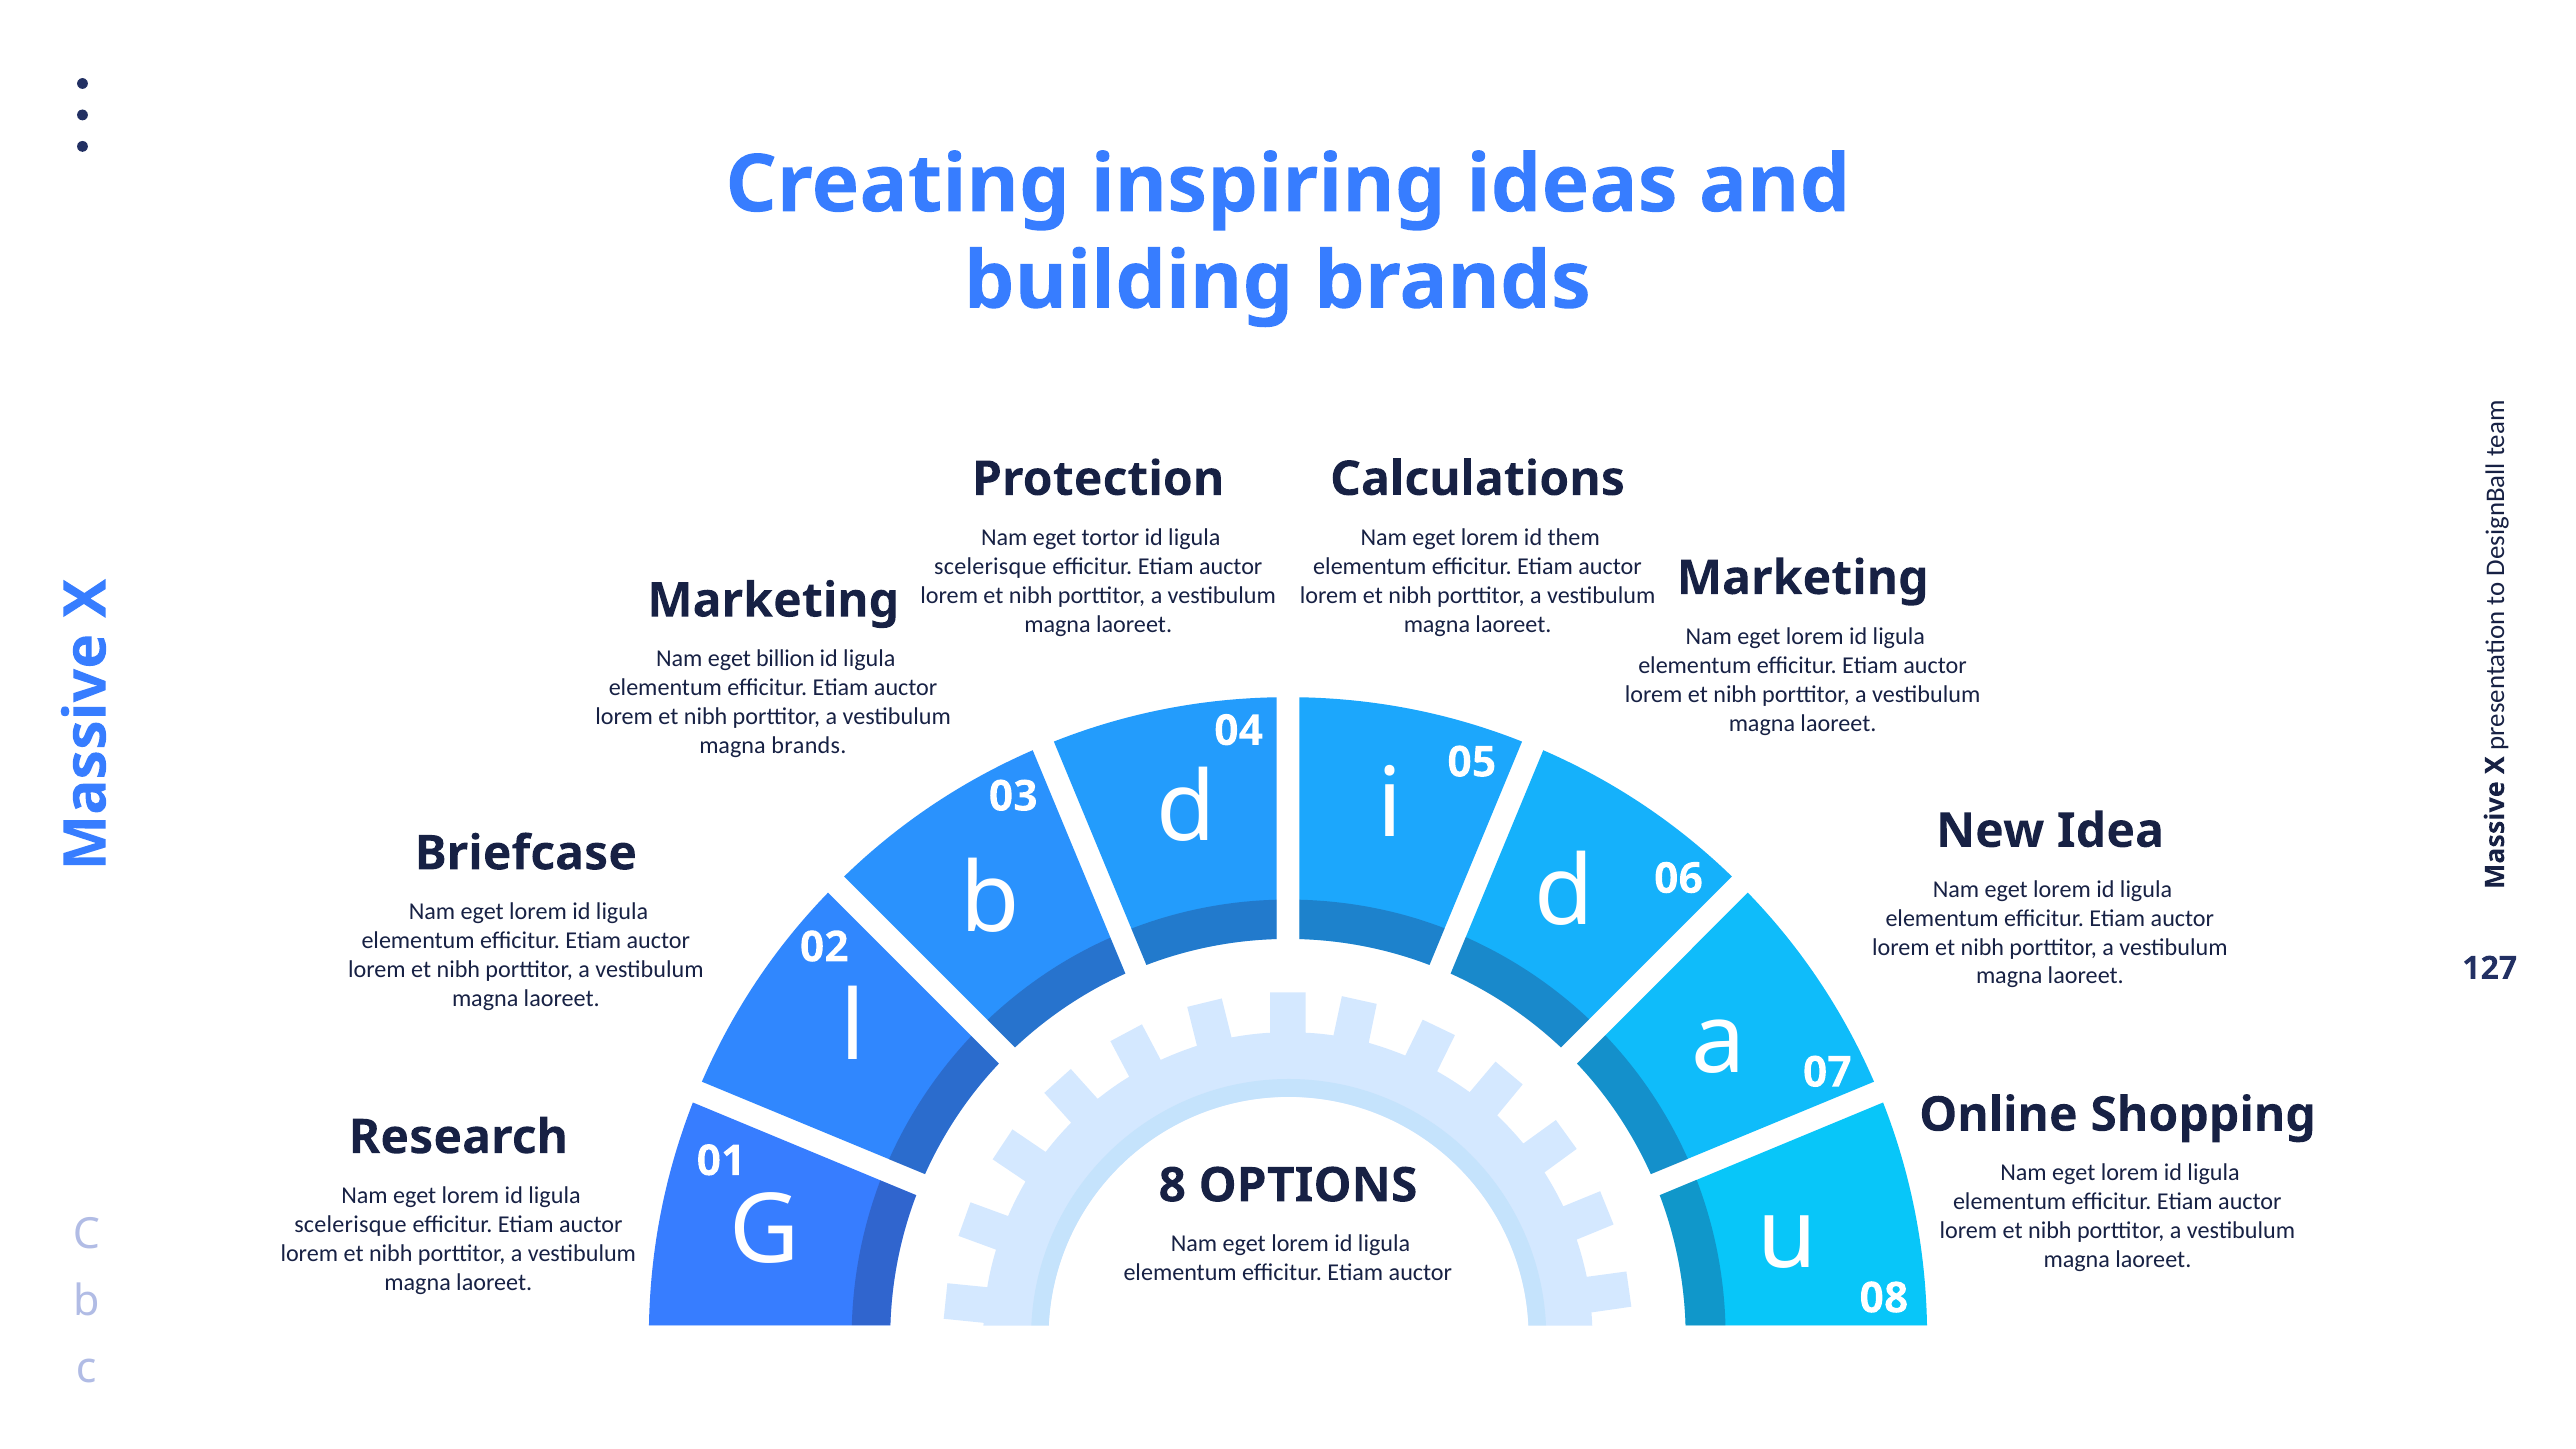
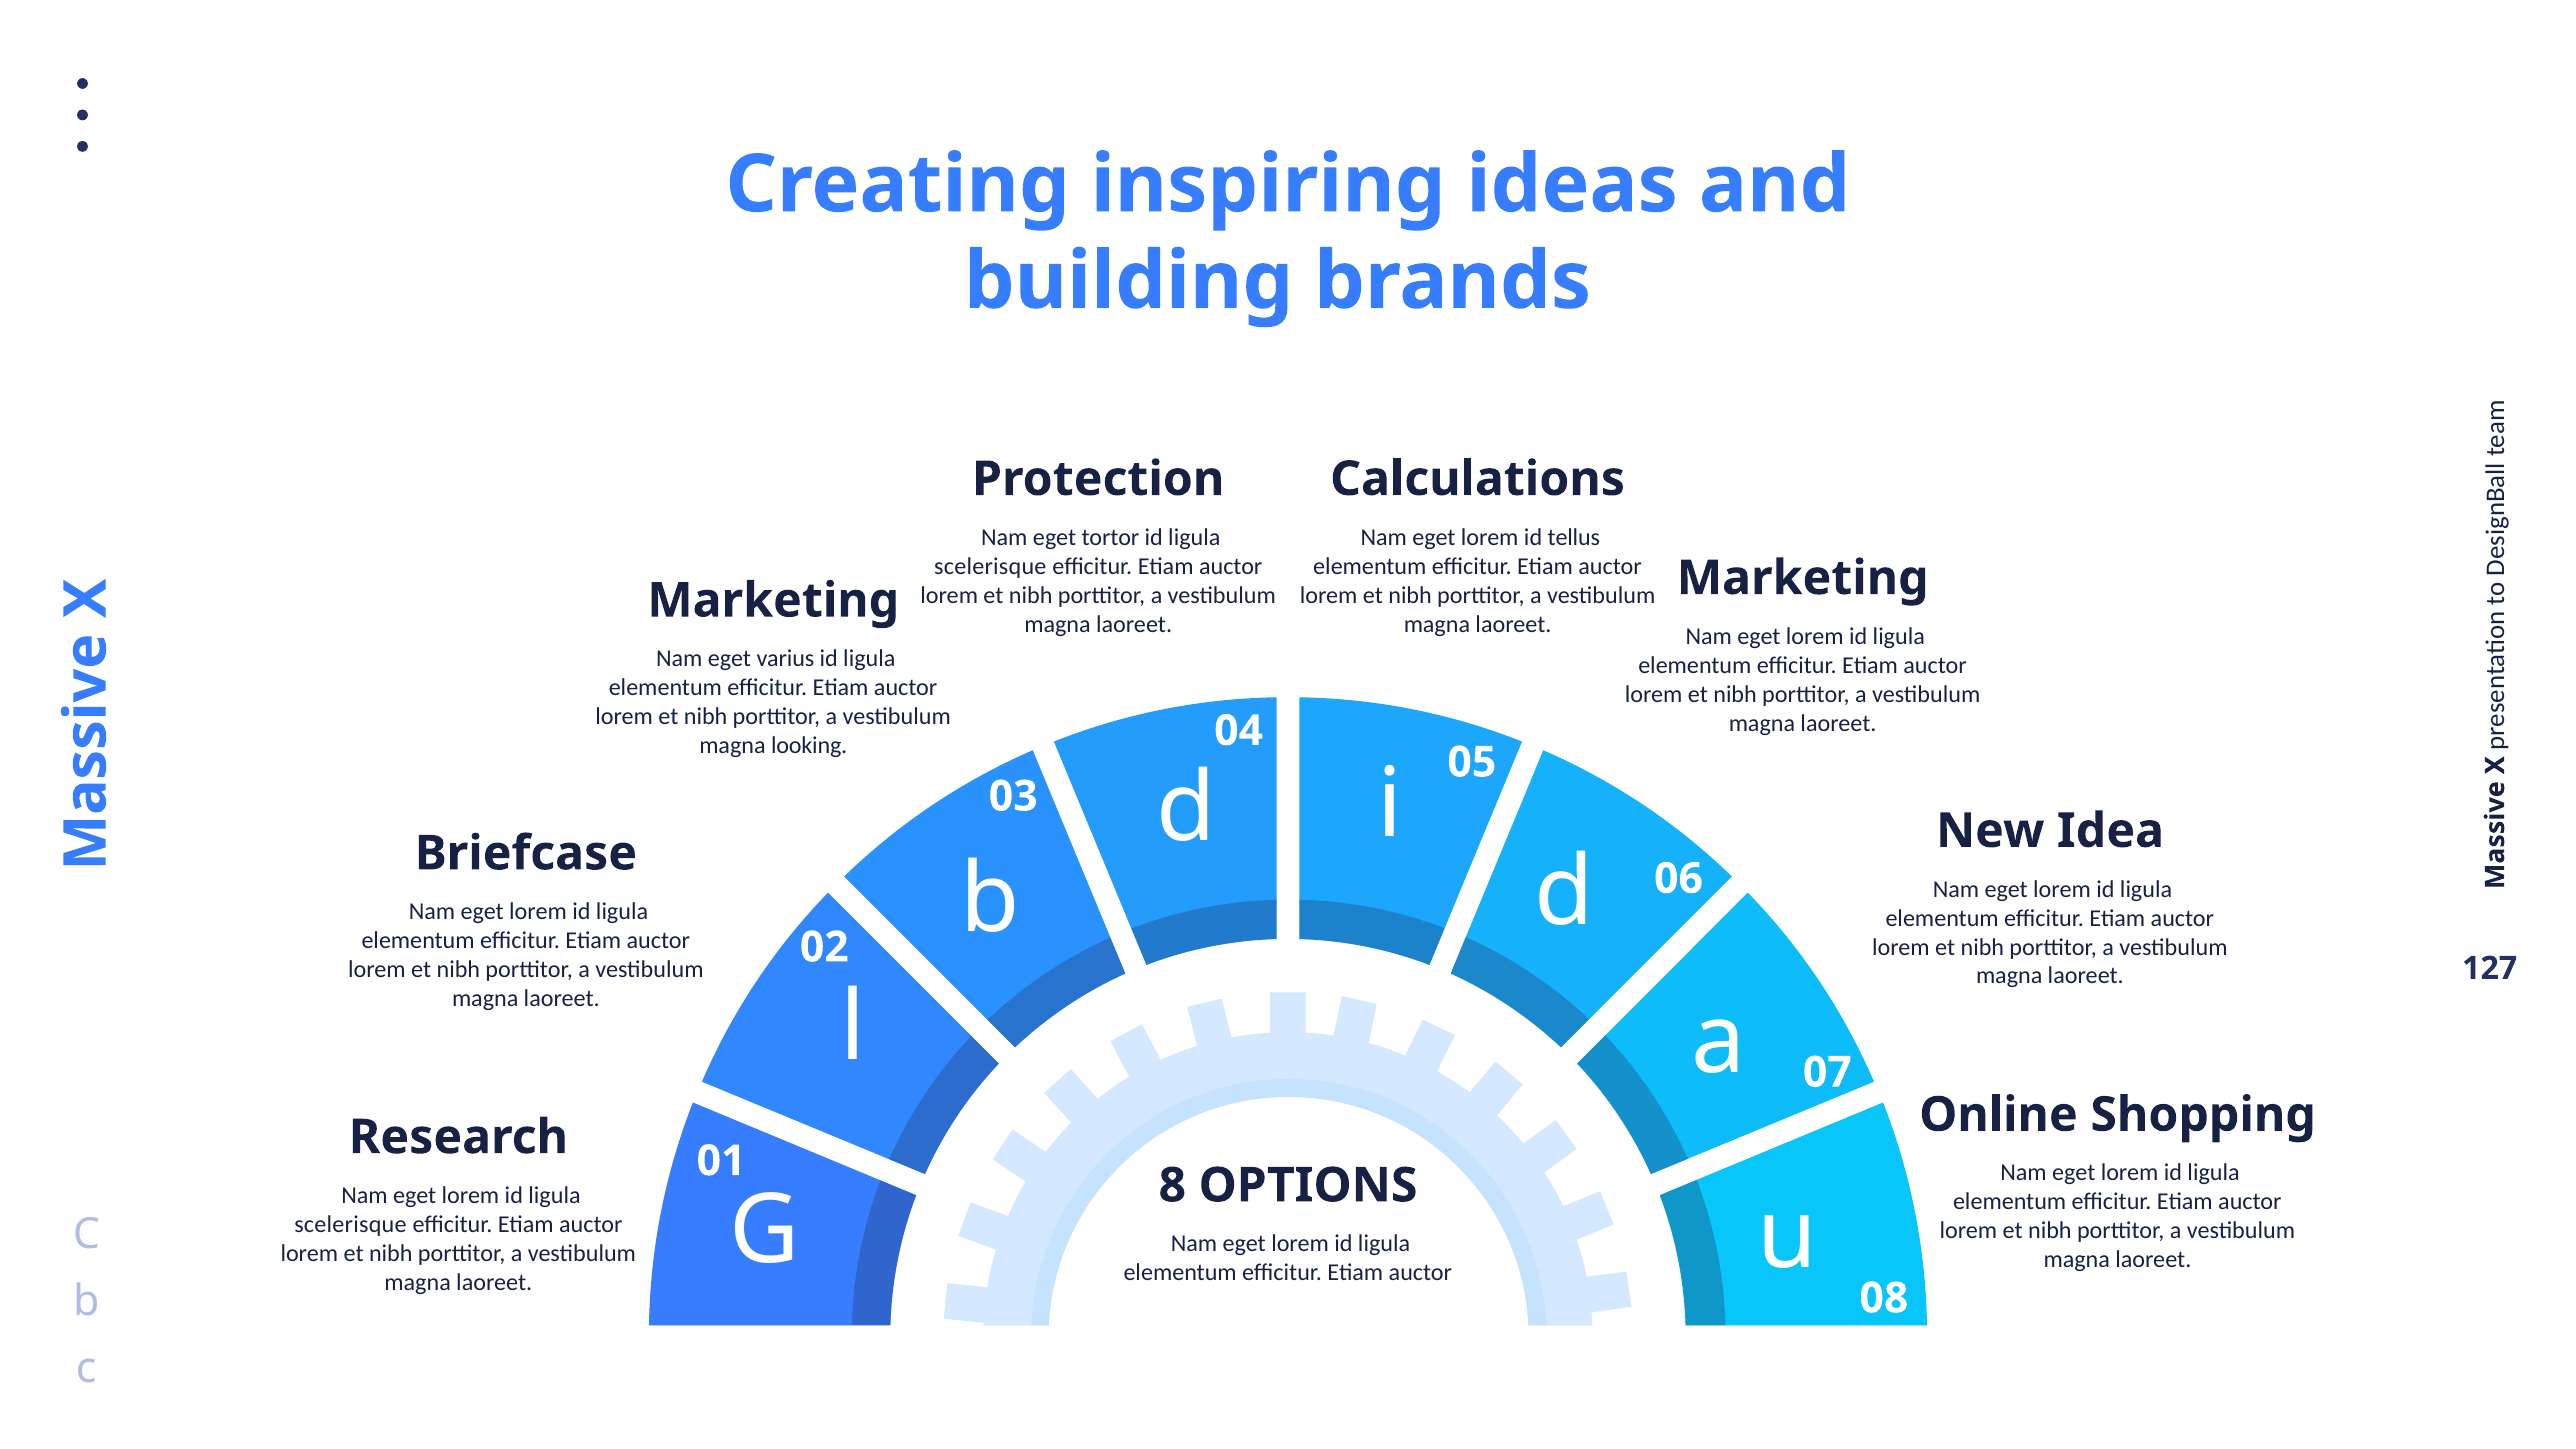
them: them -> tellus (1574, 537)
billion: billion -> varius (785, 659)
magna brands: brands -> looking (809, 746)
